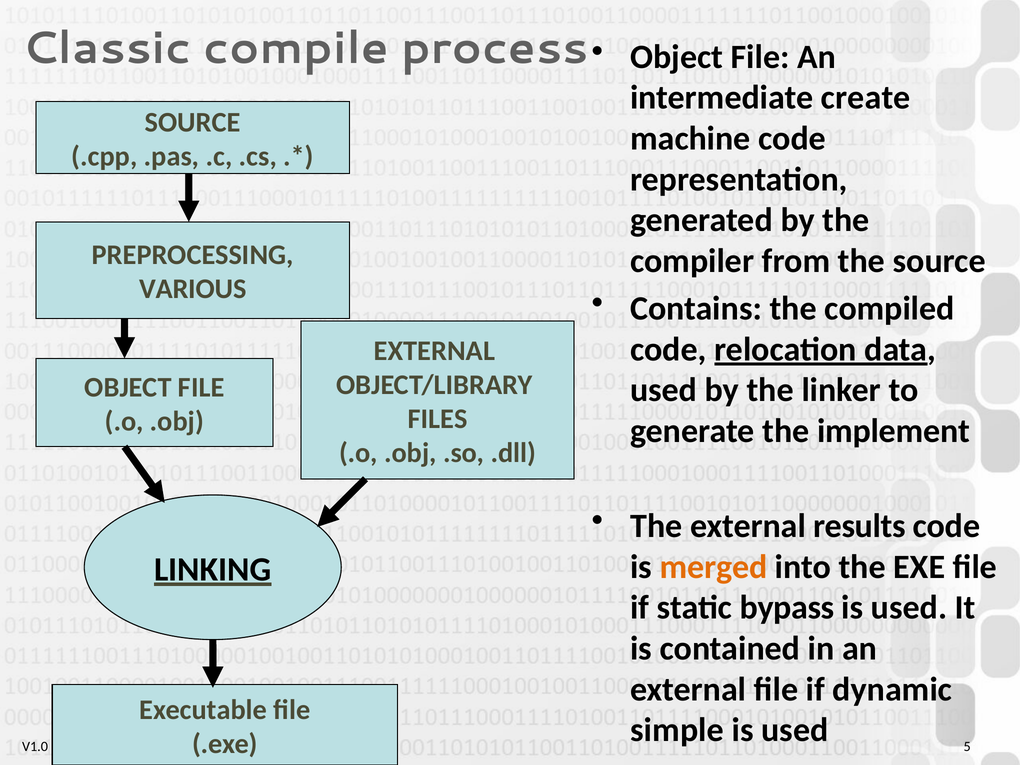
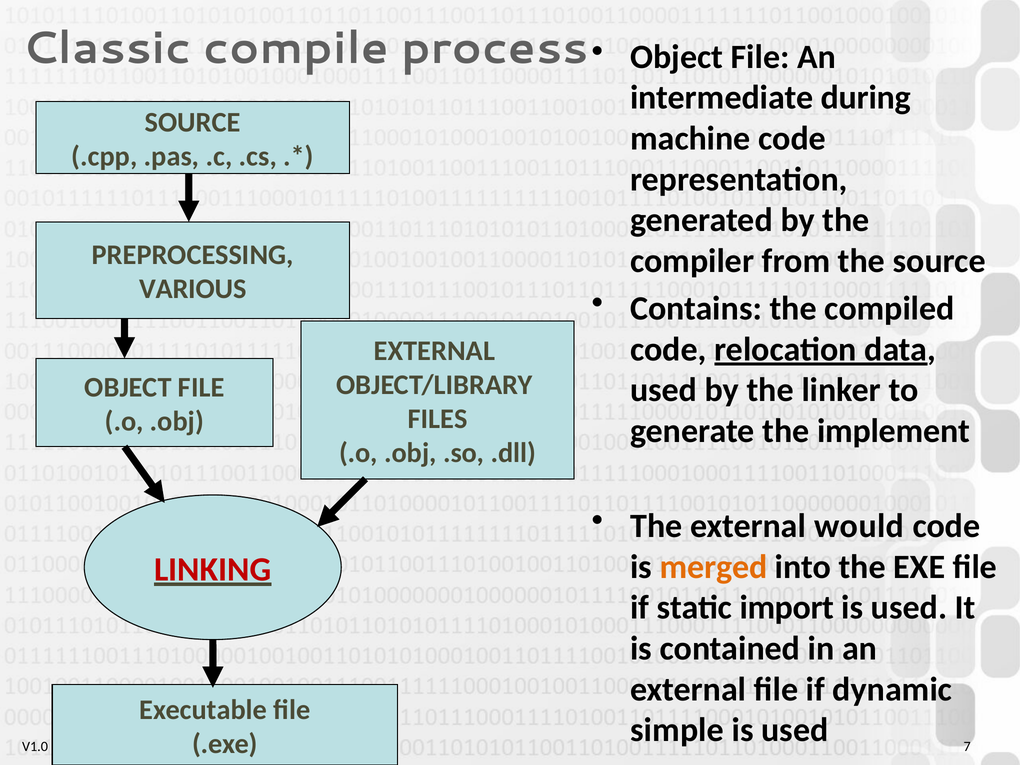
create: create -> during (866, 98)
results: results -> would (859, 526)
LINKING colour: black -> red (213, 570)
bypass: bypass -> import (787, 608)
5: 5 -> 7 (967, 747)
